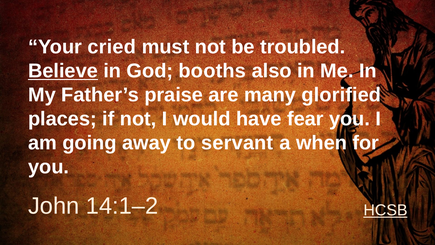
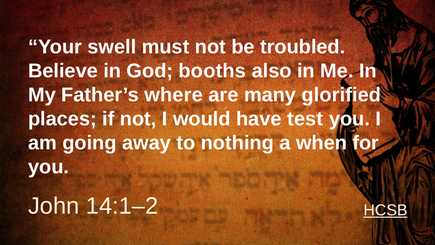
cried: cried -> swell (112, 47)
Believe underline: present -> none (63, 71)
praise: praise -> where (174, 95)
fear: fear -> test (305, 119)
servant: servant -> nothing (237, 143)
